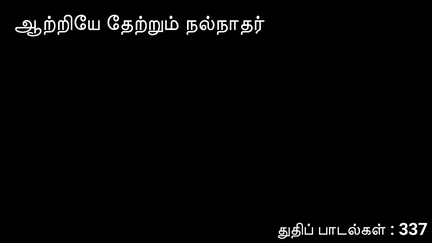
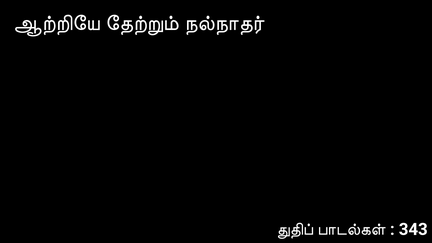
337: 337 -> 343 (413, 229)
